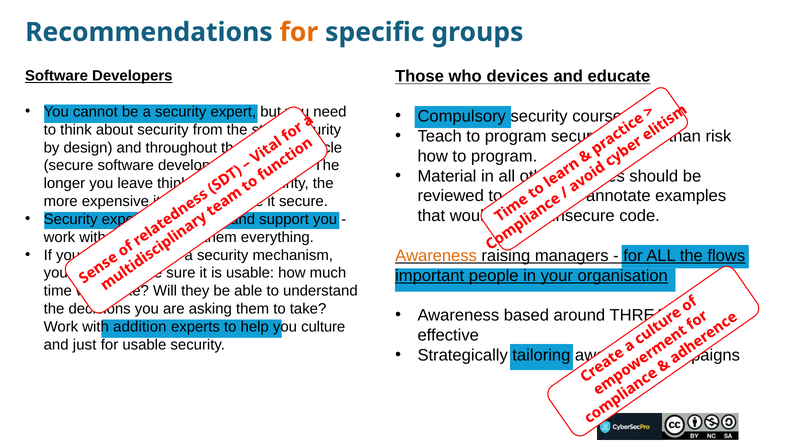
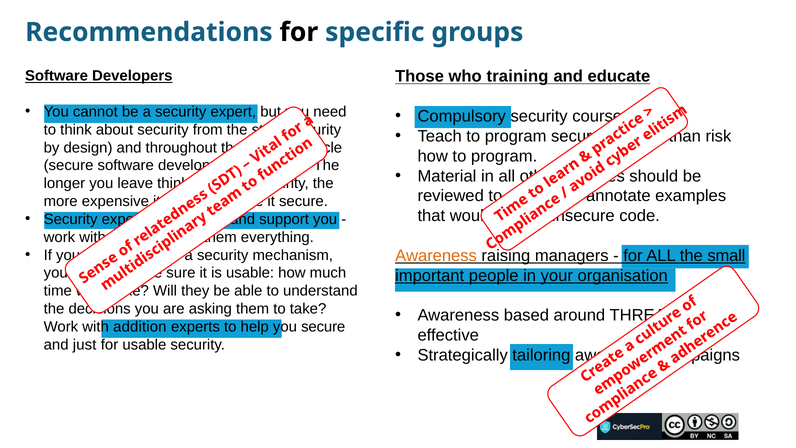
for colour: orange -> black (299, 32)
devices: devices -> training (518, 76)
flows: flows -> small (726, 256)
you culture: culture -> secure (323, 327)
